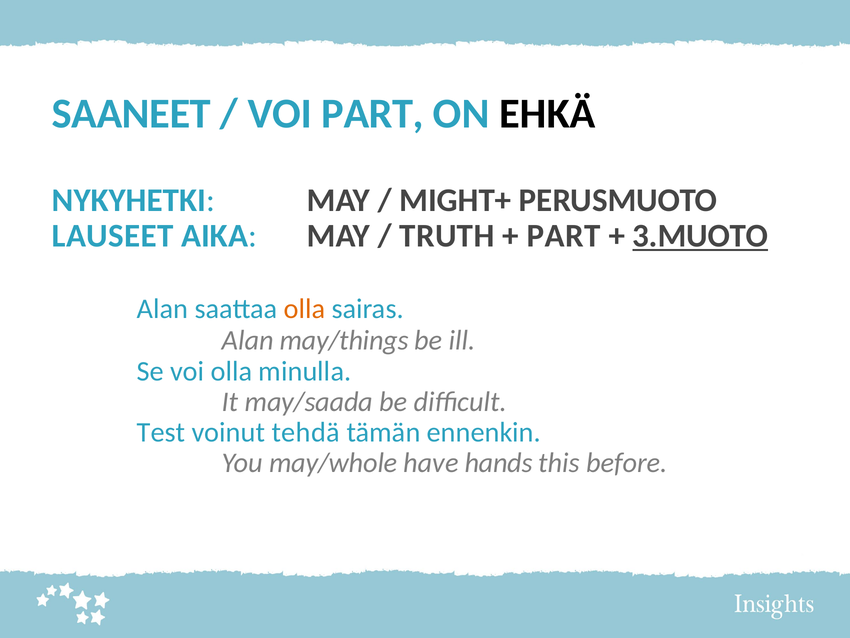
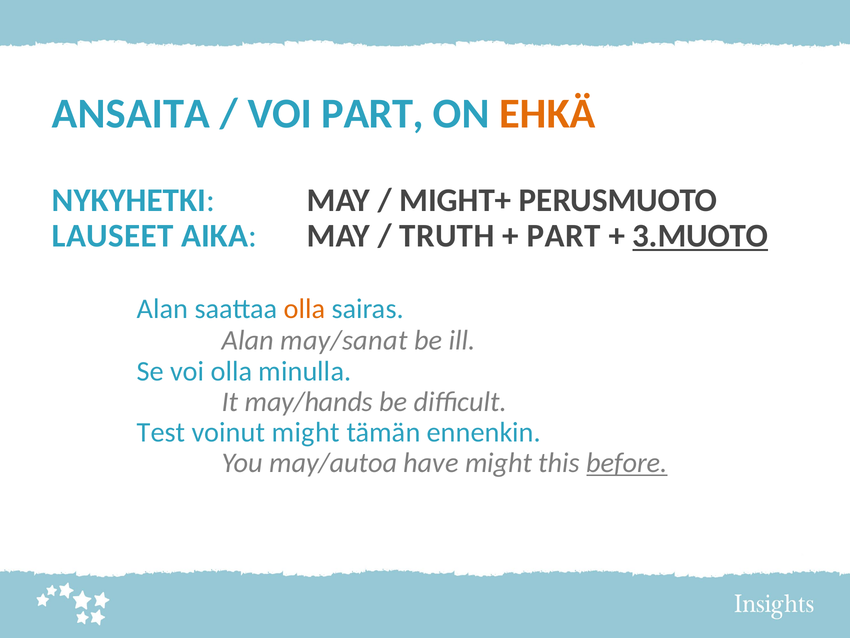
SAANEET: SAANEET -> ANSAITA (131, 114)
EHKÄ colour: black -> orange (547, 114)
may/things: may/things -> may/sanat (344, 340)
may/saada: may/saada -> may/hands (309, 401)
voinut tehdä: tehdä -> might (306, 432)
may/whole: may/whole -> may/autoa (333, 463)
have hands: hands -> might (499, 463)
before underline: none -> present (627, 463)
